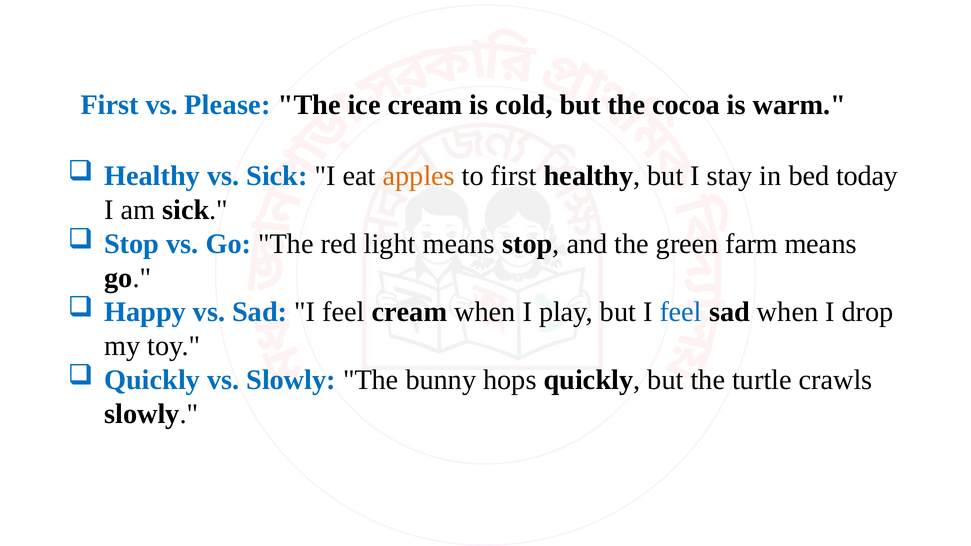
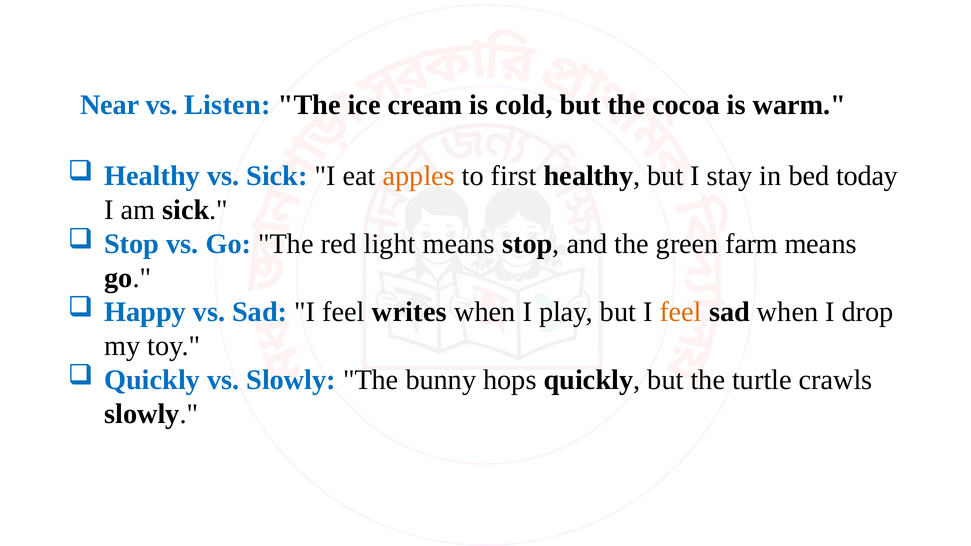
First: First -> Near (110, 105)
Please: Please -> Listen (227, 105)
feel cream: cream -> writes (409, 312)
feel colour: blue -> orange (681, 312)
